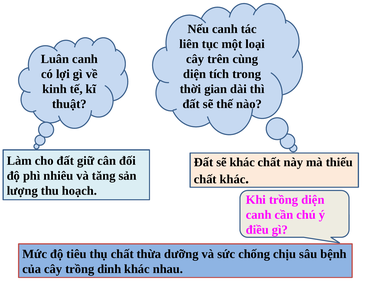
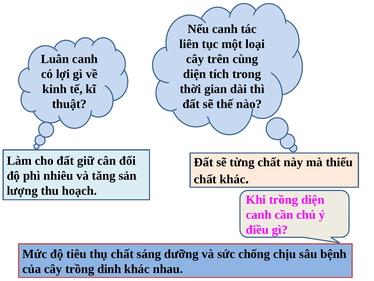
sẽ khác: khác -> từng (242, 162)
thừa: thừa -> sáng (149, 254)
